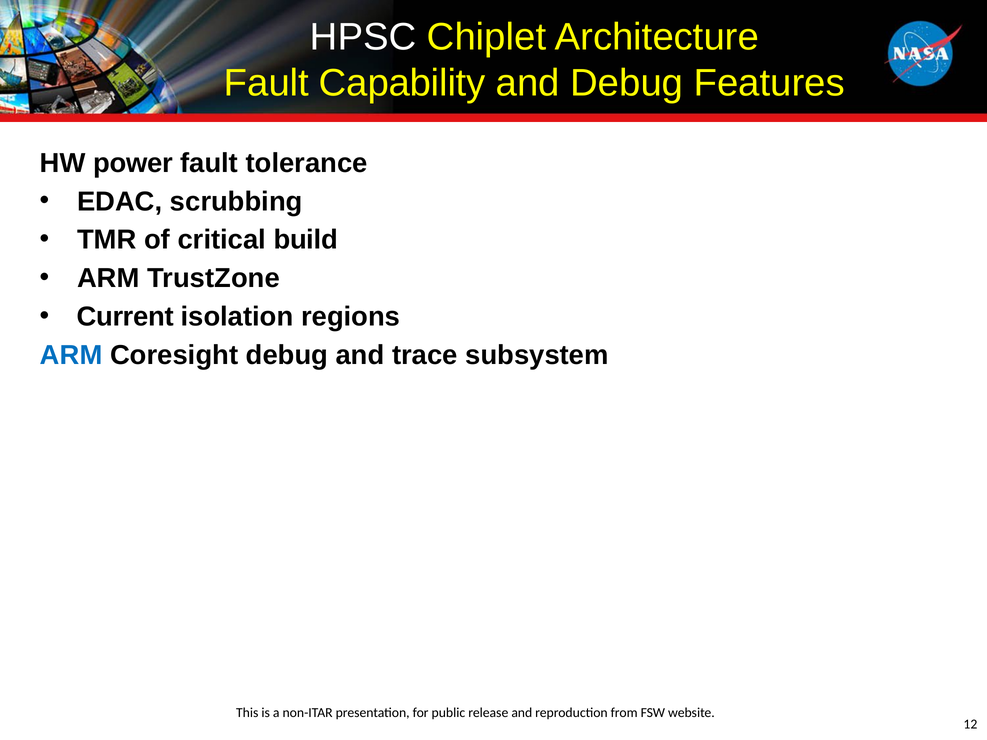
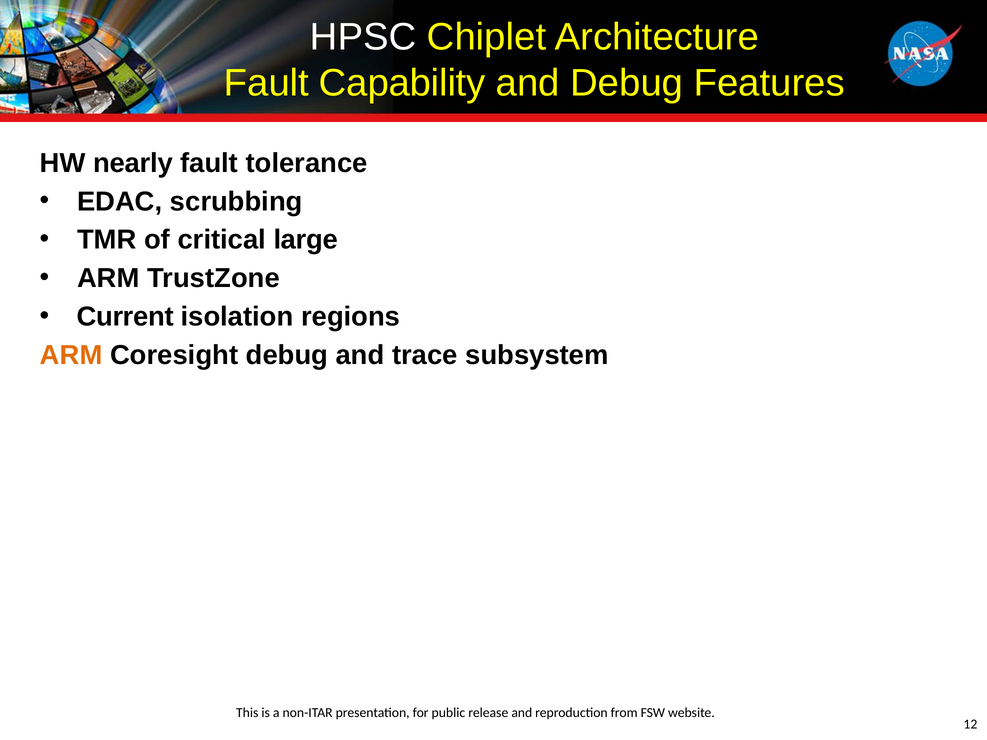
power: power -> nearly (133, 163)
build: build -> large (306, 240)
ARM colour: blue -> orange (71, 355)
